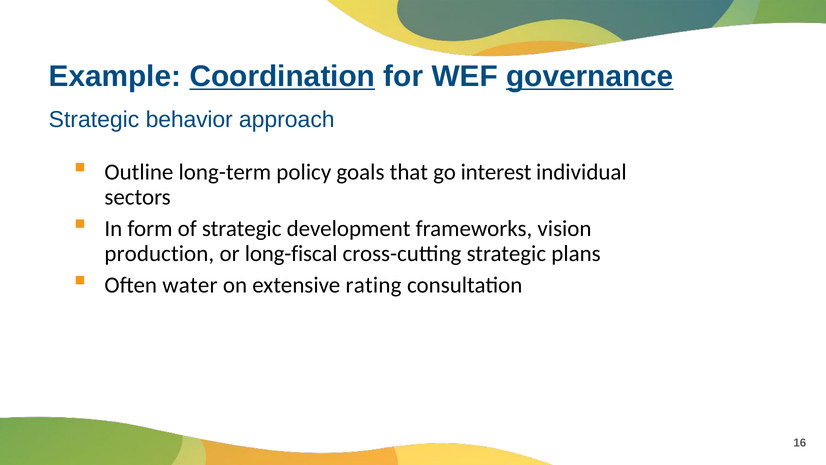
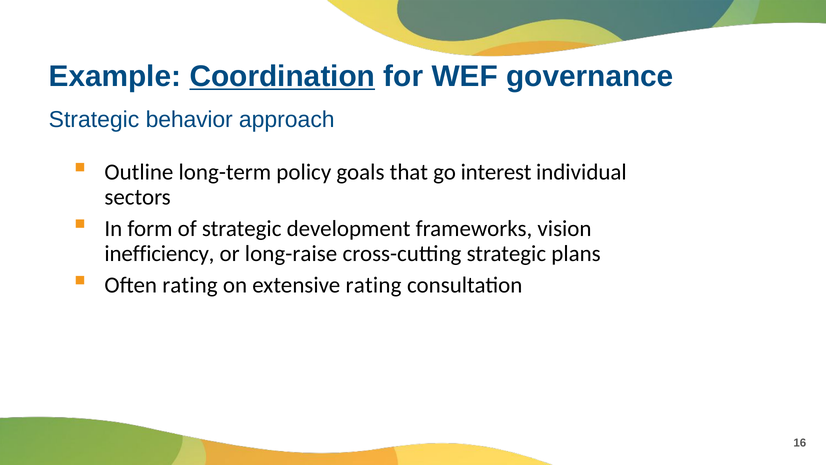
governance underline: present -> none (590, 76)
production: production -> inefficiency (159, 253)
long-fiscal: long-fiscal -> long-raise (291, 253)
Often water: water -> rating (190, 285)
